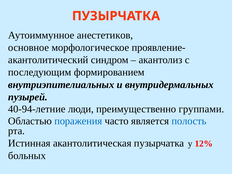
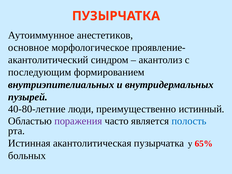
40-94-летние: 40-94-летние -> 40-80-летние (37, 109)
группами: группами -> истинный (202, 109)
поражения colour: blue -> purple (78, 121)
12%: 12% -> 65% (204, 144)
